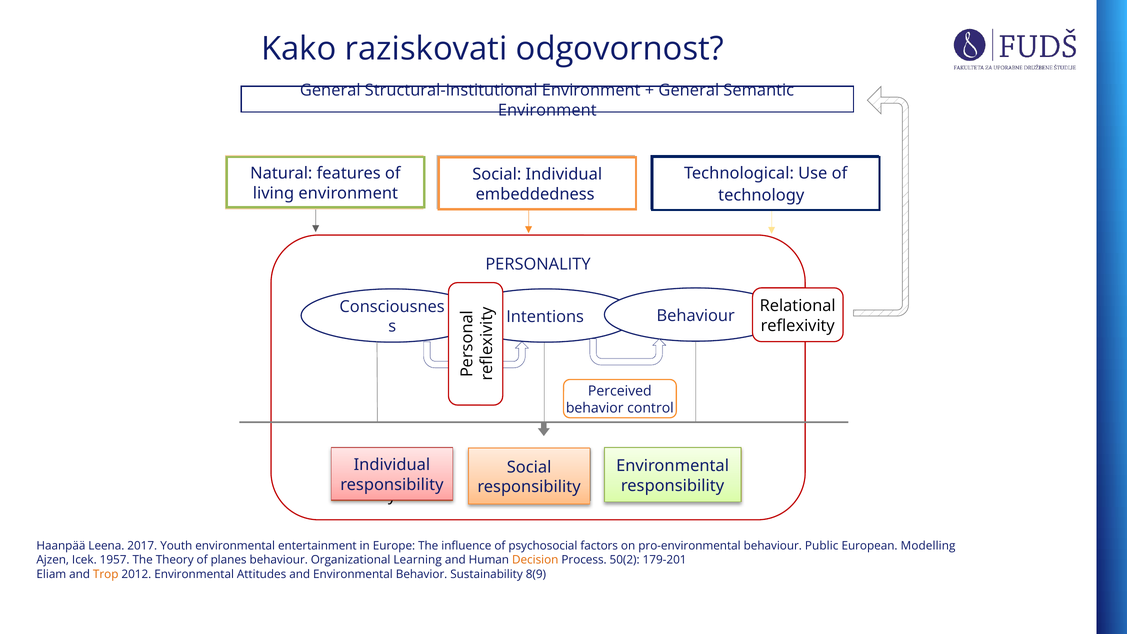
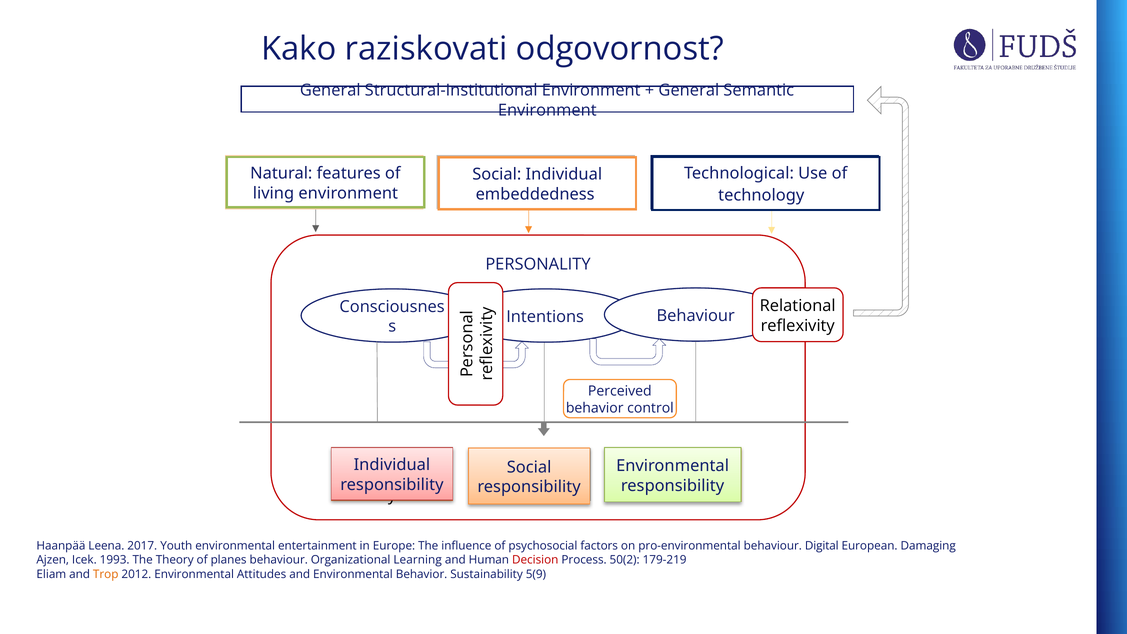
Public: Public -> Digital (822, 546)
Modelling: Modelling -> Damaging (928, 546)
1957: 1957 -> 1993 (115, 560)
Decision colour: orange -> red (535, 560)
179-201: 179-201 -> 179-219 (665, 560)
8(9: 8(9 -> 5(9 (536, 574)
